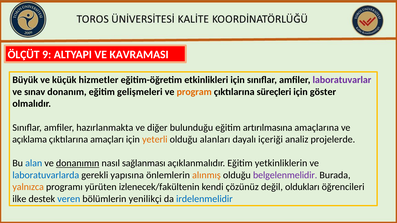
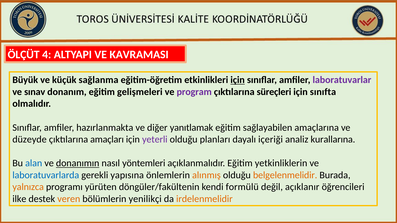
9: 9 -> 4 (47, 55)
hizmetler: hizmetler -> sağlanma (99, 80)
için underline: none -> present (238, 80)
program colour: orange -> purple (194, 92)
göster: göster -> sınıfta (323, 92)
bulunduğu: bulunduğu -> yanıtlamak (192, 128)
artırılmasına: artırılmasına -> sağlayabilen (268, 128)
açıklama: açıklama -> düzeyde (30, 140)
yeterli colour: orange -> purple (155, 140)
alanları: alanları -> planları (215, 140)
projelerde: projelerde -> kurallarına (333, 140)
sağlanması: sağlanması -> yöntemleri (144, 163)
belgelenmelidir colour: purple -> orange (285, 175)
izlenecek/fakültenin: izlenecek/fakültenin -> döngüler/fakültenin (159, 187)
çözünüz: çözünüz -> formülü (242, 187)
oldukları: oldukları -> açıklanır (302, 187)
veren colour: blue -> orange (69, 199)
irdelenmelidir colour: blue -> orange (204, 199)
